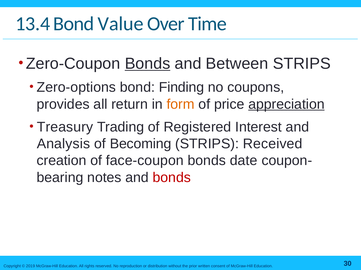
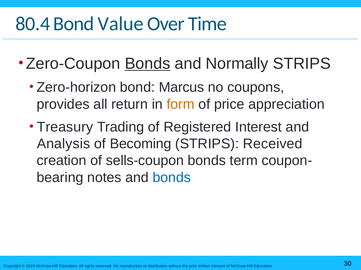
13.4: 13.4 -> 80.4 (33, 24)
Between: Between -> Normally (237, 64)
Zero-options: Zero-options -> Zero-horizon (76, 88)
Finding: Finding -> Marcus (182, 88)
appreciation underline: present -> none (286, 104)
face-coupon: face-coupon -> sells-coupon (145, 161)
date: date -> term (244, 161)
bonds colour: red -> blue (172, 178)
